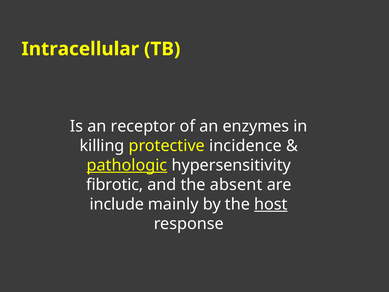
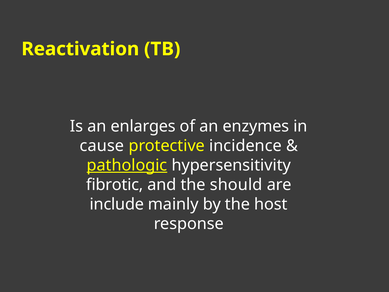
Intracellular: Intracellular -> Reactivation (80, 49)
receptor: receptor -> enlarges (143, 126)
killing: killing -> cause (102, 146)
absent: absent -> should (236, 185)
host underline: present -> none (271, 204)
